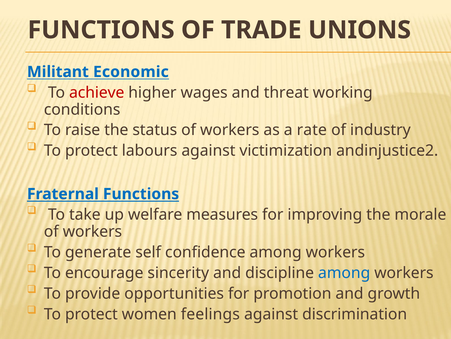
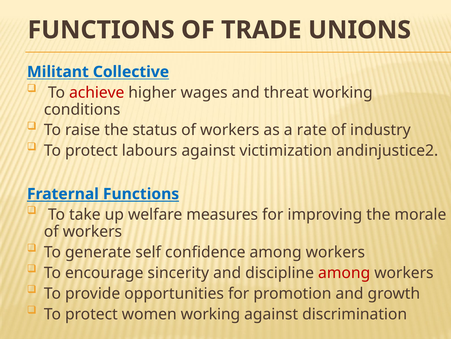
Economic: Economic -> Collective (131, 72)
among colour: blue -> red (344, 272)
women feelings: feelings -> working (210, 314)
